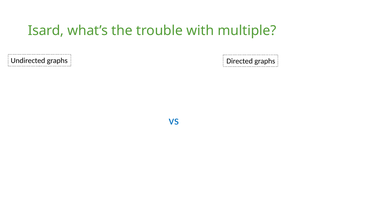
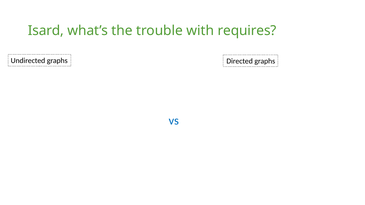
multiple: multiple -> requires (247, 31)
